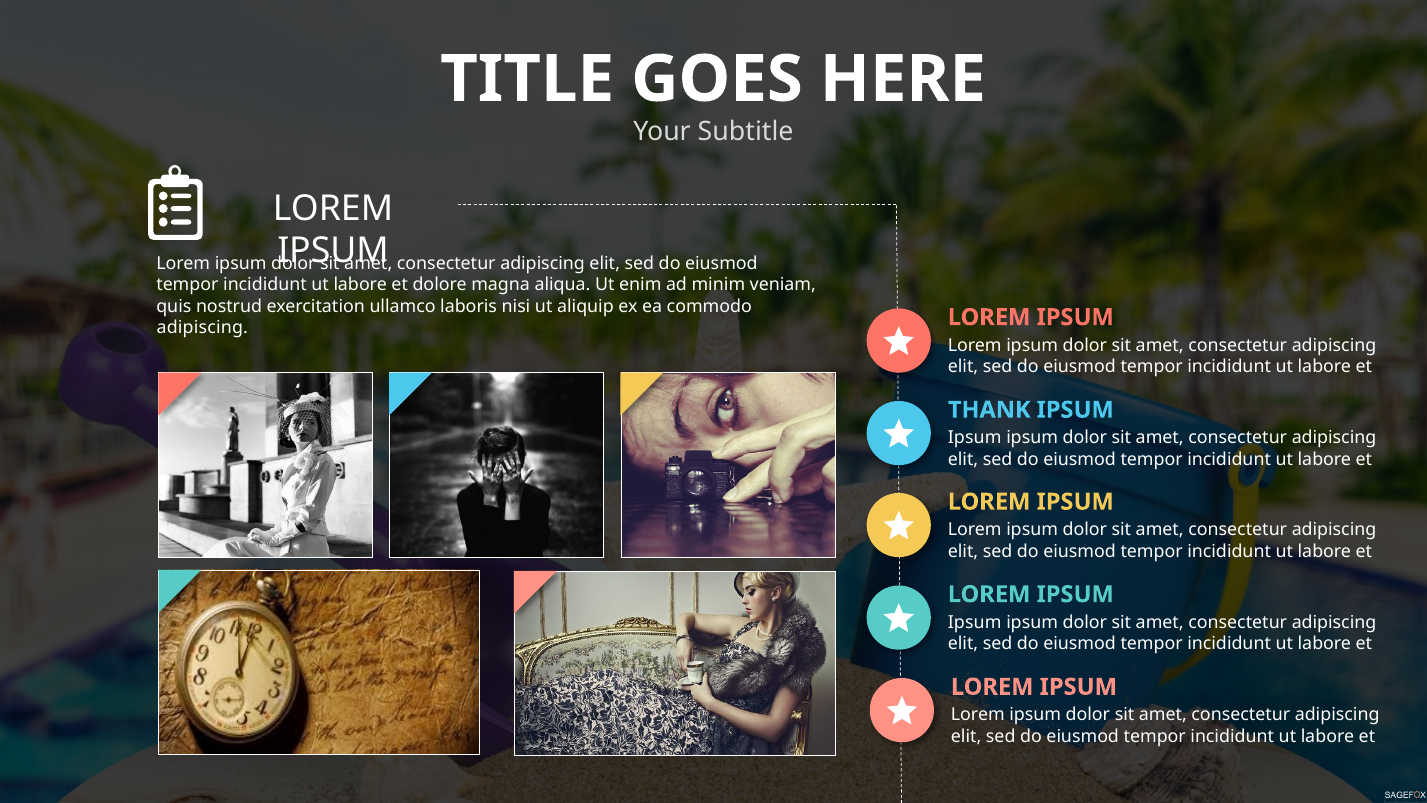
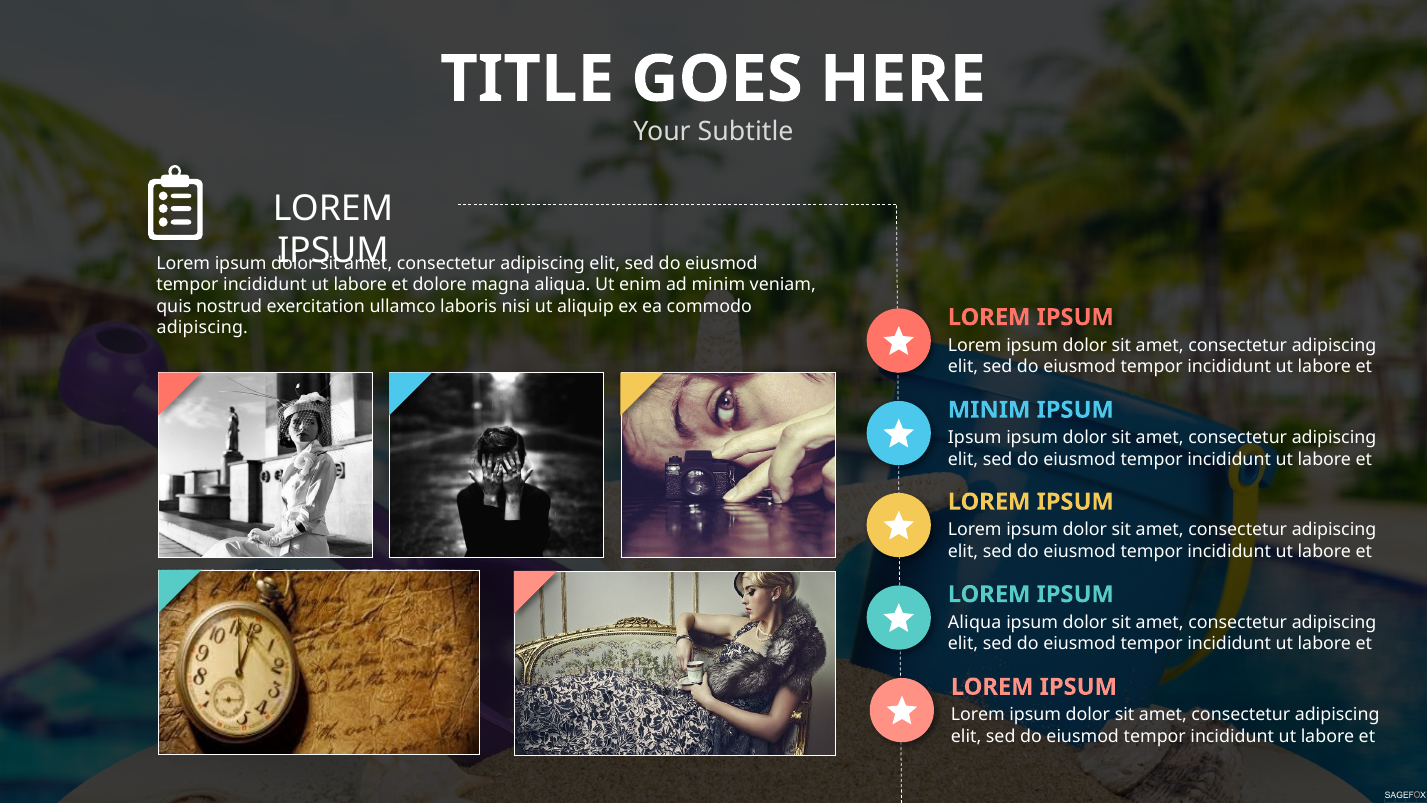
THANK: THANK -> MINIM (989, 410)
Ipsum: Ipsum -> Aliqua (975, 622)
